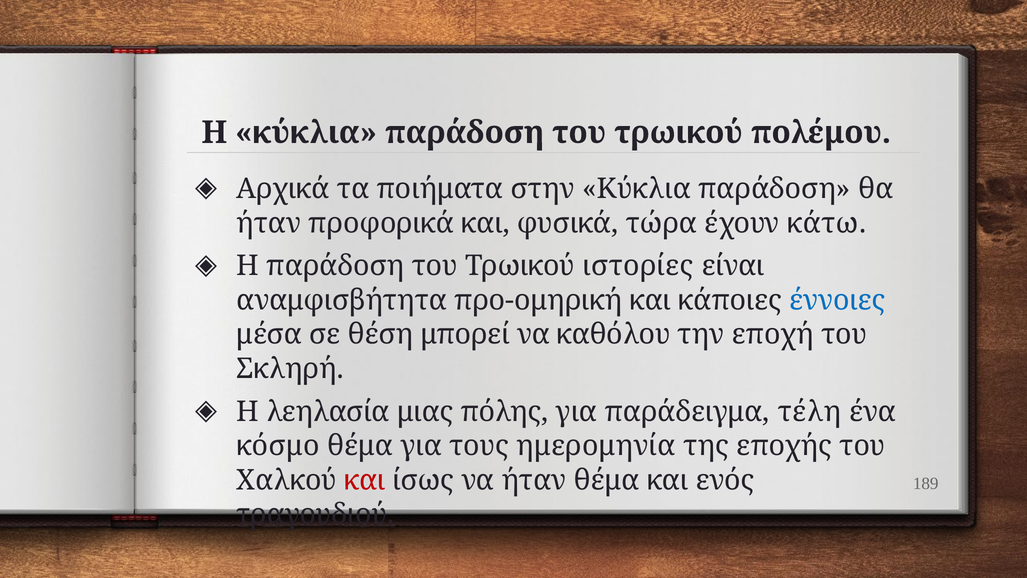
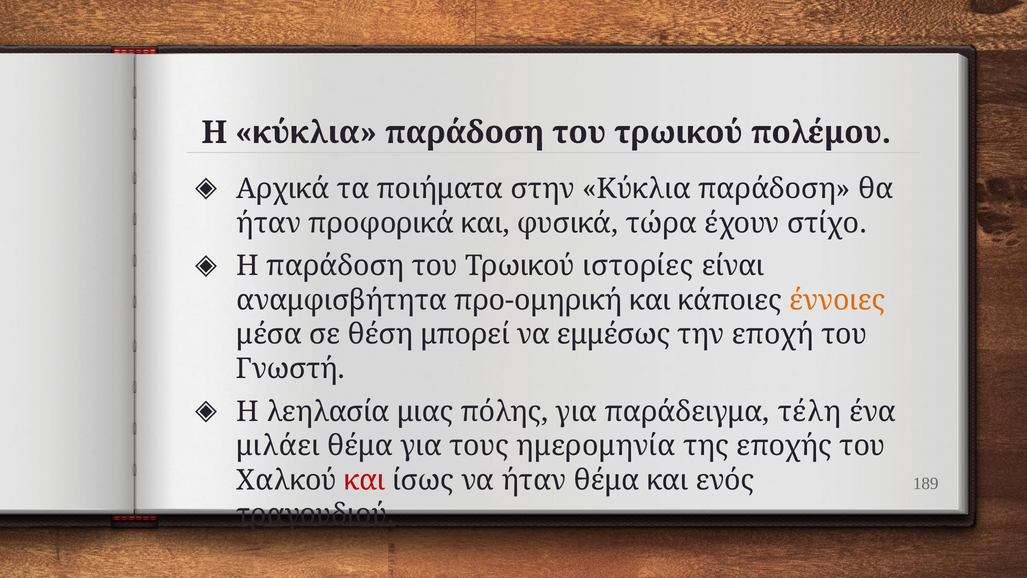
κάτω: κάτω -> στίχο (827, 223)
έννοιες colour: blue -> orange (837, 300)
καθόλου: καθόλου -> εμμέσως (614, 334)
Σκληρή: Σκληρή -> Γνωστή (290, 369)
κόσμο: κόσμο -> μιλάει (278, 446)
